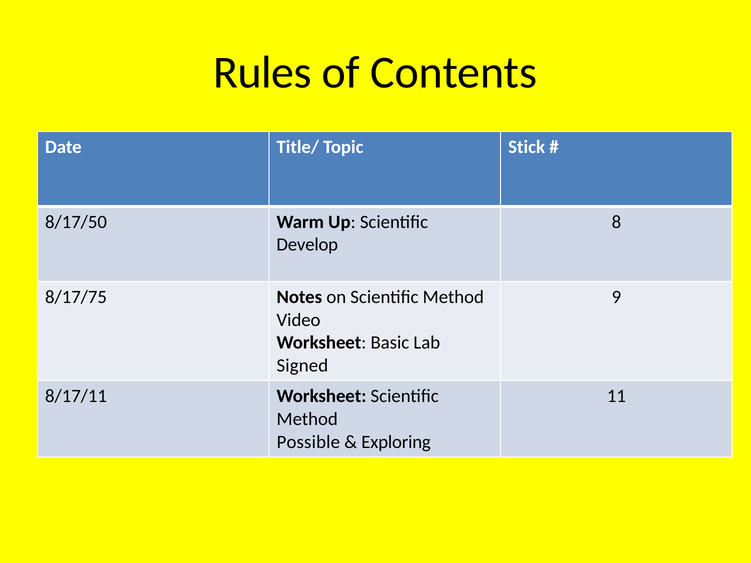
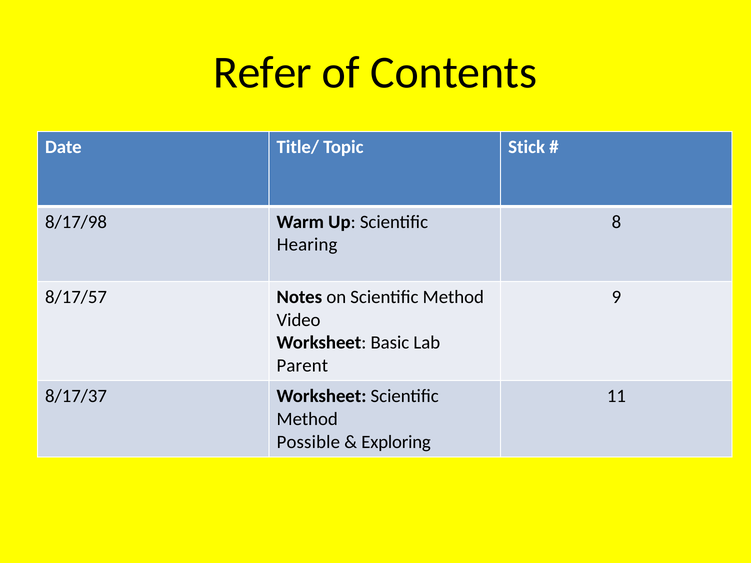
Rules: Rules -> Refer (263, 73)
8/17/50: 8/17/50 -> 8/17/98 (76, 222)
Develop: Develop -> Hearing (307, 245)
8/17/75: 8/17/75 -> 8/17/57 (76, 297)
Signed: Signed -> Parent (302, 366)
8/17/11: 8/17/11 -> 8/17/37 (76, 396)
